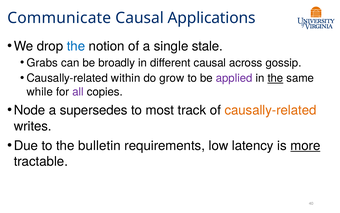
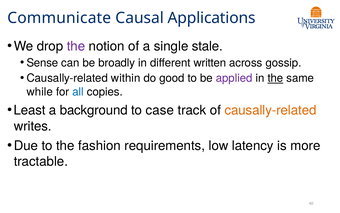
the colour: blue -> purple (76, 46)
Grabs: Grabs -> Sense (42, 63)
different causal: causal -> written (210, 63)
grow: grow -> good (172, 78)
all colour: purple -> blue (78, 92)
Node: Node -> Least (30, 110)
supersedes: supersedes -> background (94, 110)
most: most -> case (160, 110)
bulletin: bulletin -> fashion (99, 145)
more underline: present -> none (305, 145)
